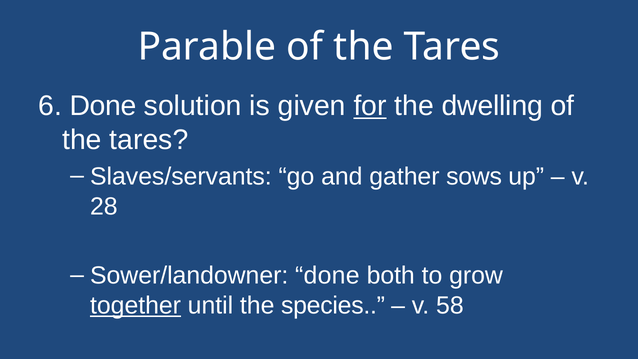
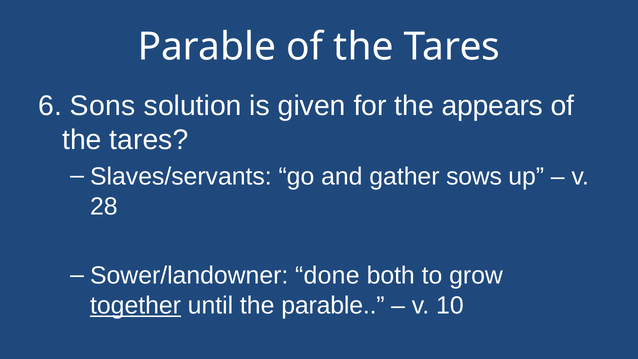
6 Done: Done -> Sons (103, 106)
for underline: present -> none (370, 106)
dwelling: dwelling -> appears (492, 106)
the species: species -> parable (333, 305)
58: 58 -> 10 (450, 305)
